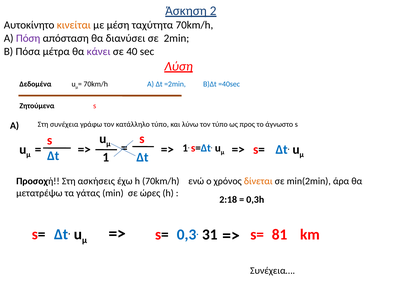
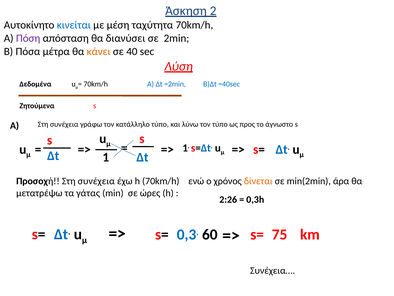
κινείται colour: orange -> blue (74, 25)
κάνει colour: purple -> orange (99, 51)
Προσοχή Στη ασκήσεις: ασκήσεις -> συνέχεια (96, 181)
2:18: 2:18 -> 2:26 (228, 199)
31: 31 -> 60 (210, 234)
81: 81 -> 75 (280, 234)
